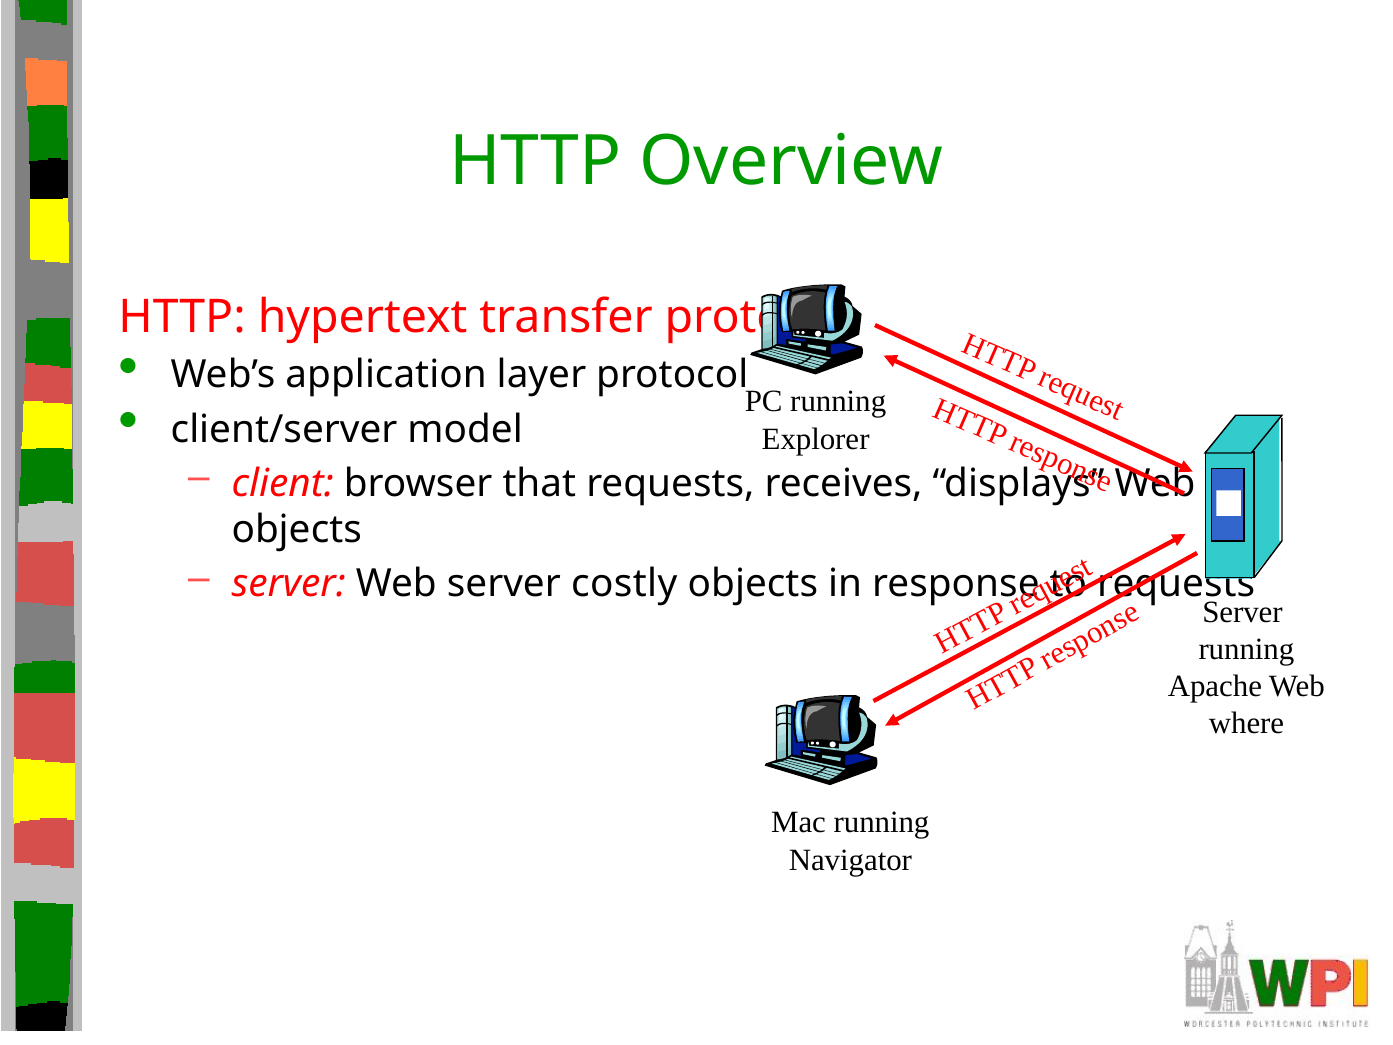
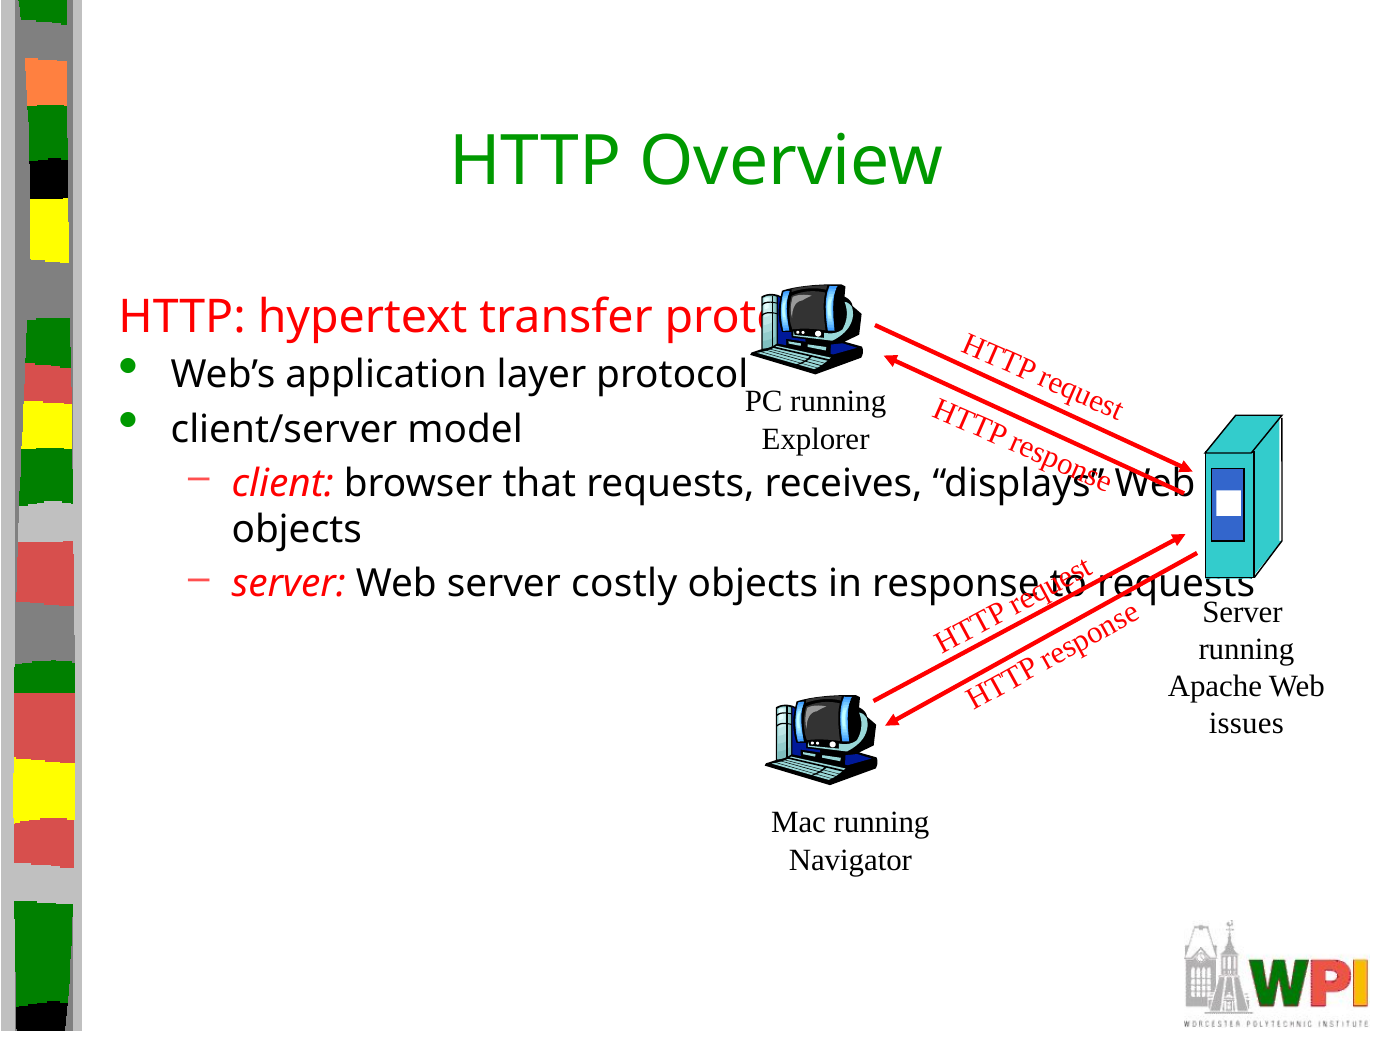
where: where -> issues (1246, 723)
